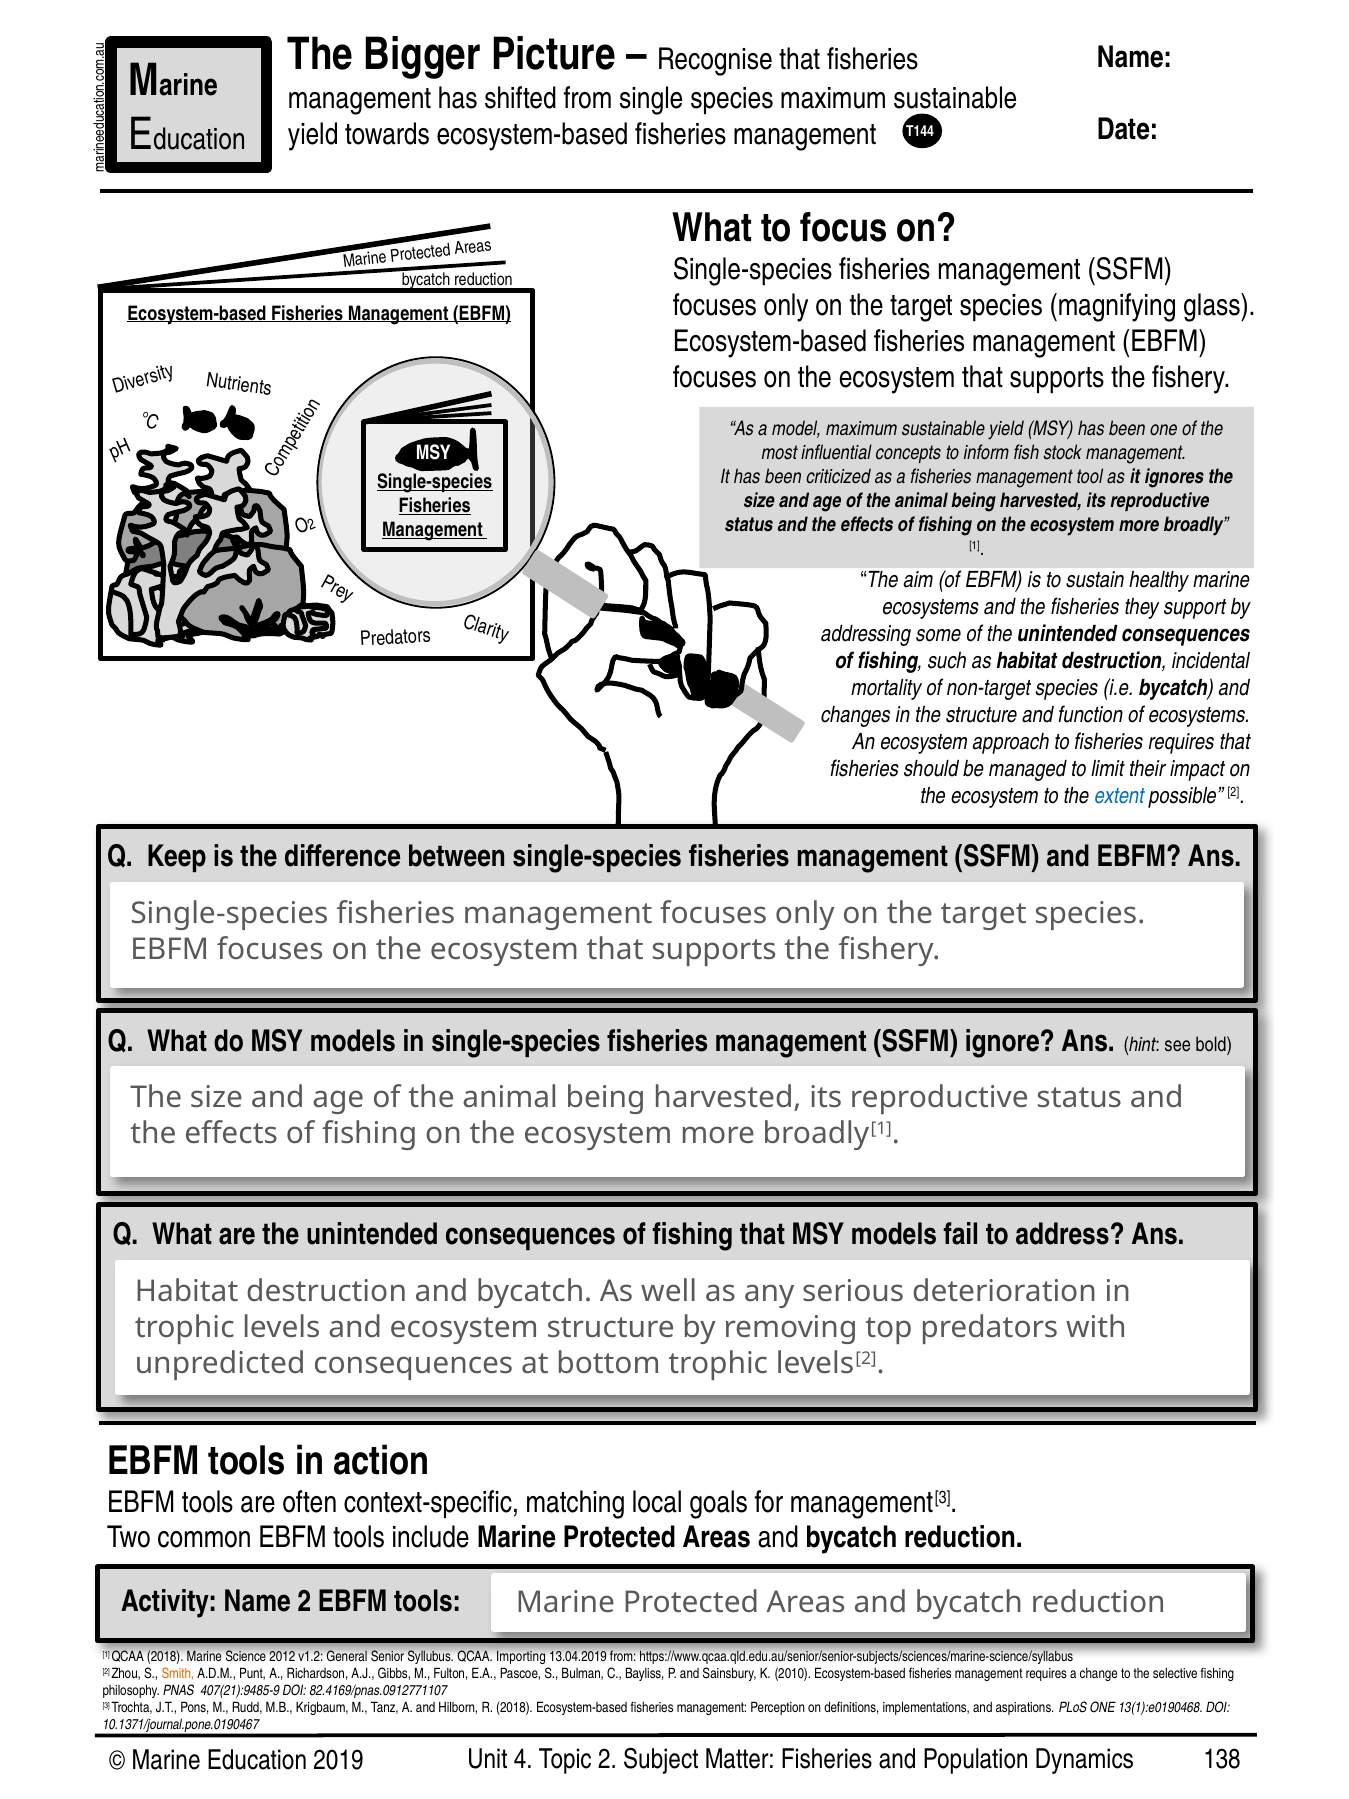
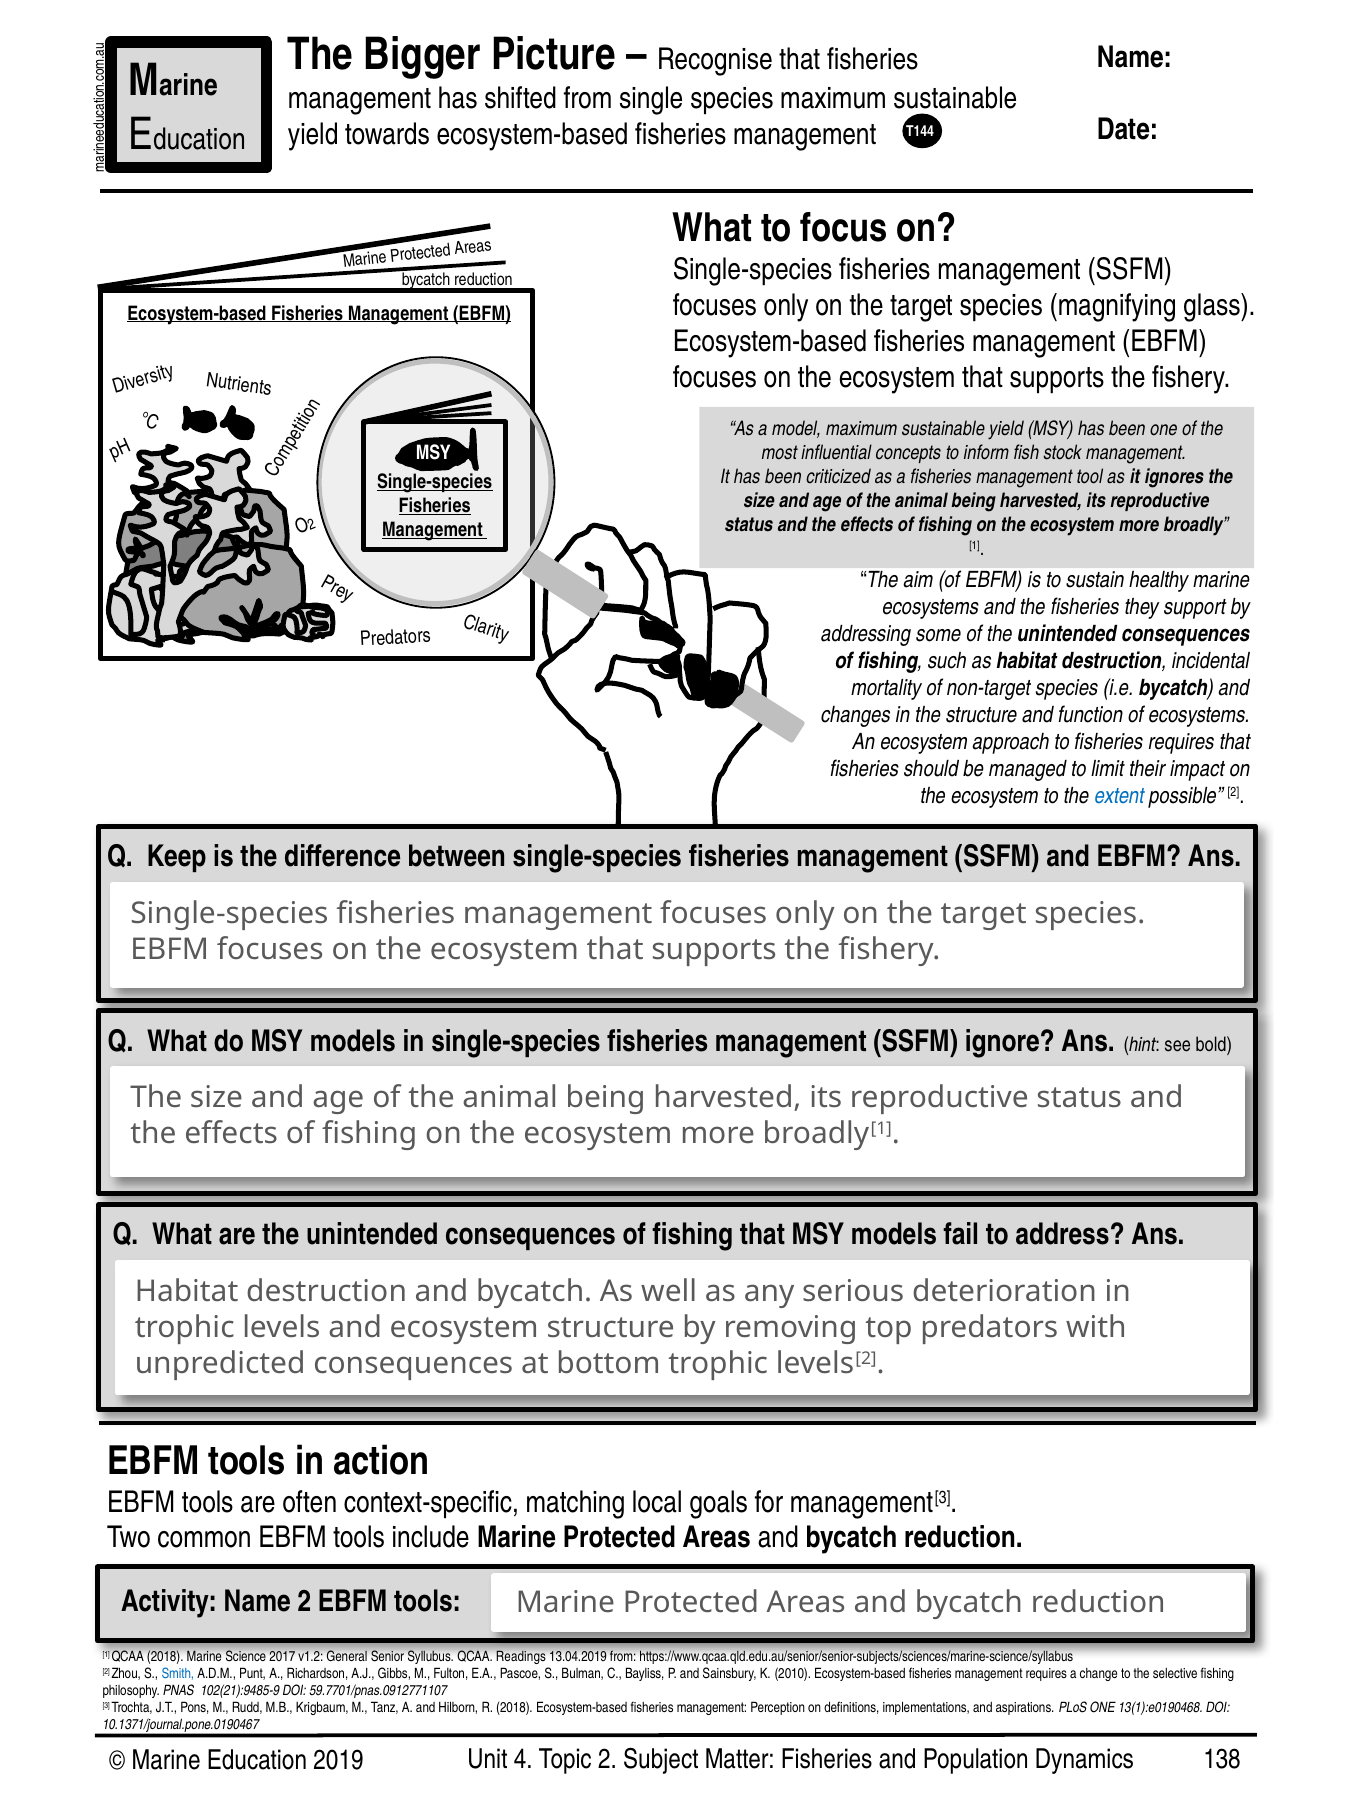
2012: 2012 -> 2017 (282, 1656)
Importing: Importing -> Readings (521, 1656)
Smith colour: orange -> blue (178, 1673)
407(21):9485-9: 407(21):9485-9 -> 102(21):9485-9 (240, 1691)
82.4169/pnas.0912771107: 82.4169/pnas.0912771107 -> 59.7701/pnas.0912771107 (378, 1691)
